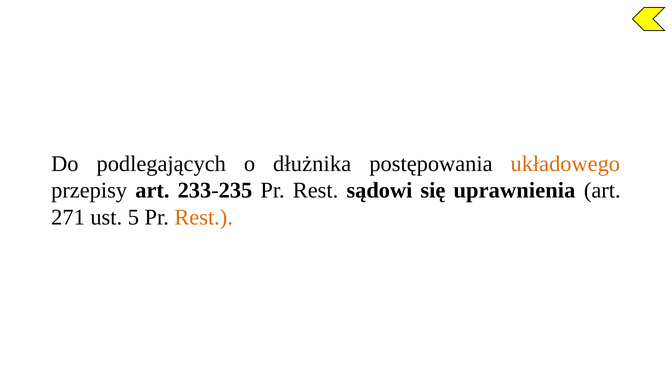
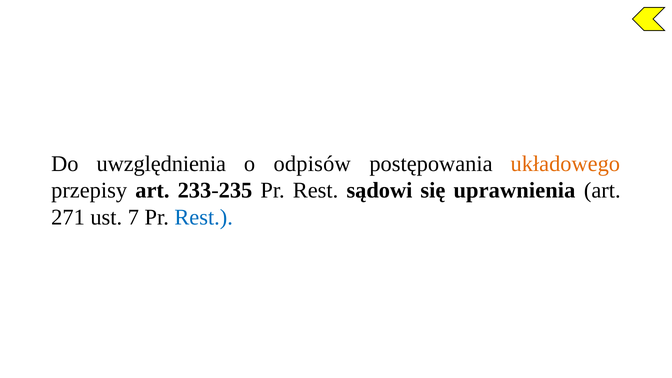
podlegających: podlegających -> uwzględnienia (161, 164)
dłużnika: dłużnika -> odpisów (312, 164)
5: 5 -> 7 (133, 217)
Rest colour: orange -> blue (204, 217)
